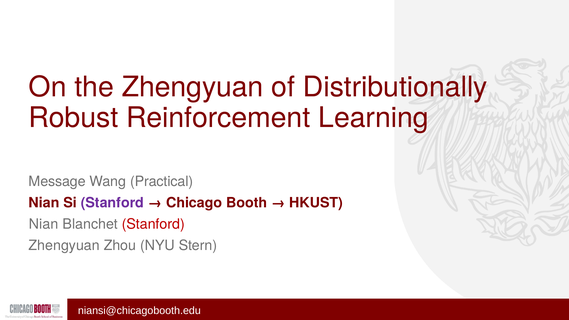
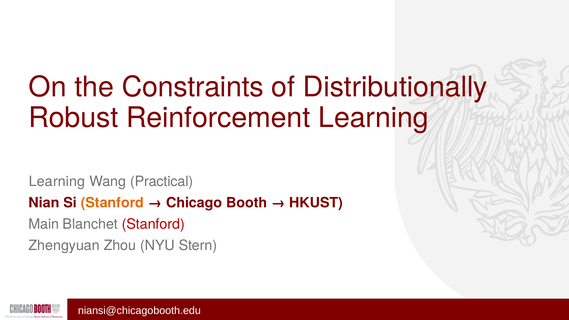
the Zhengyuan: Zhengyuan -> Constraints (193, 87)
Message: Message -> Learning (57, 182)
Stanford colour: purple -> orange (112, 203)
Nian: Nian -> Main (44, 224)
